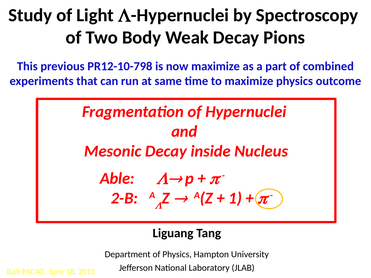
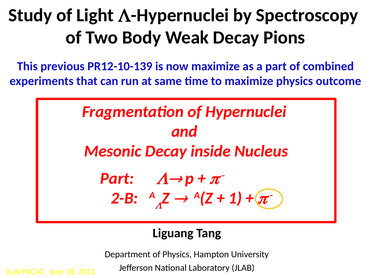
PR12-10-798: PR12-10-798 -> PR12-10-139 (120, 66)
Able: Able -> Part (117, 179)
